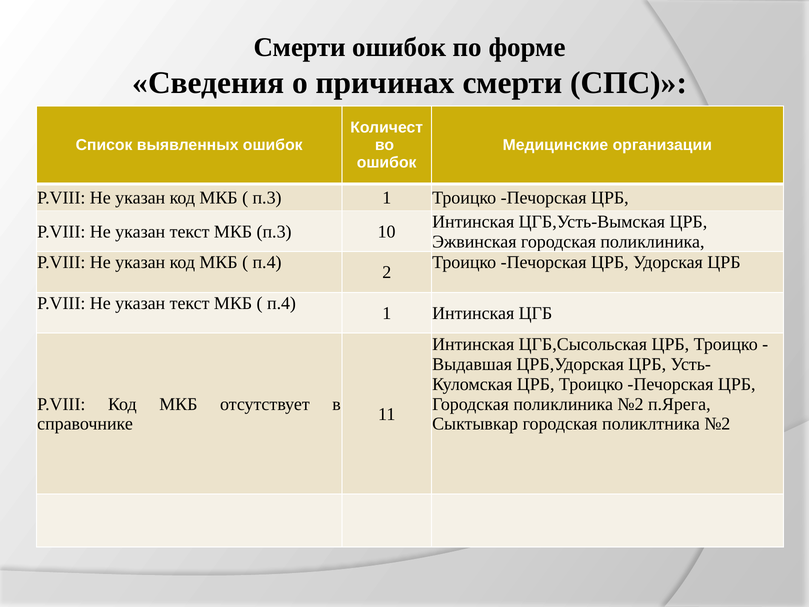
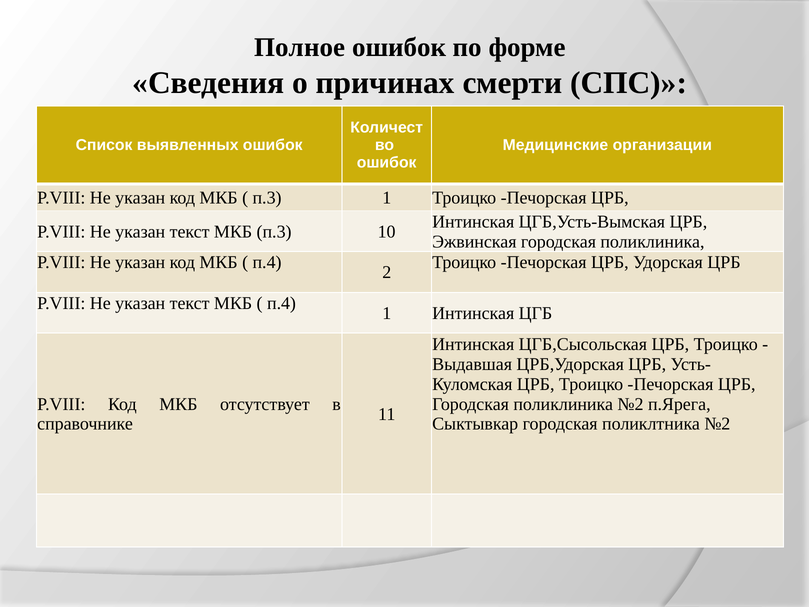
Смерти: Смерти -> Полное (300, 47)
